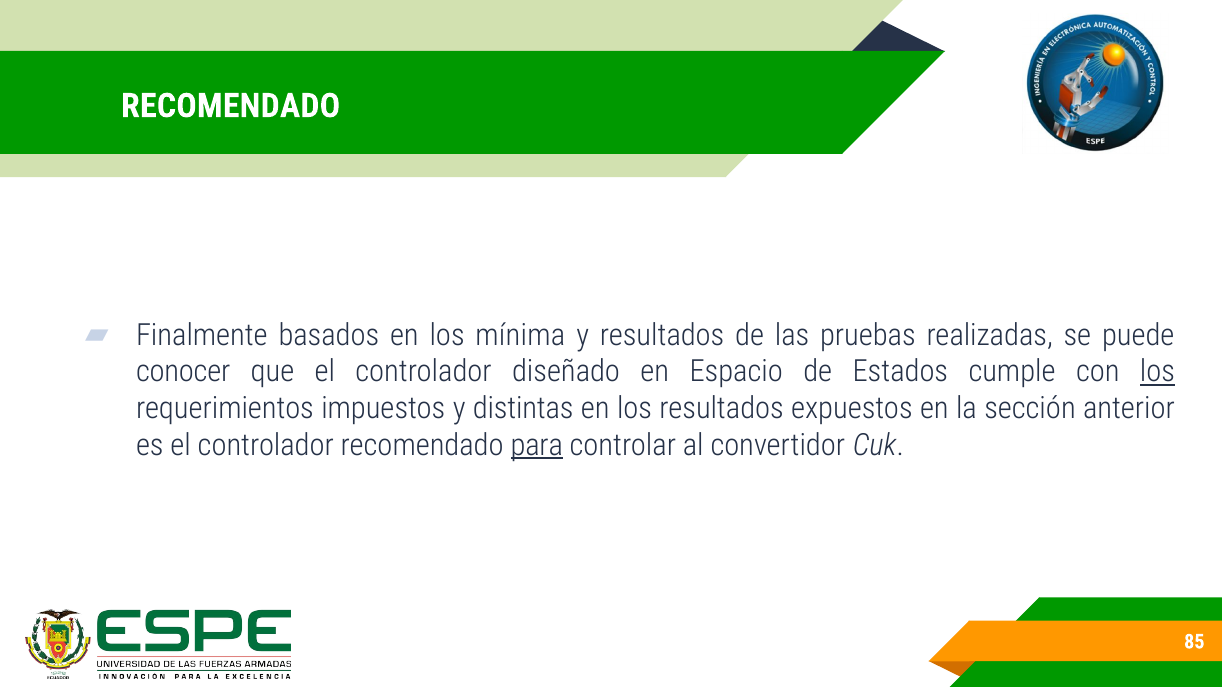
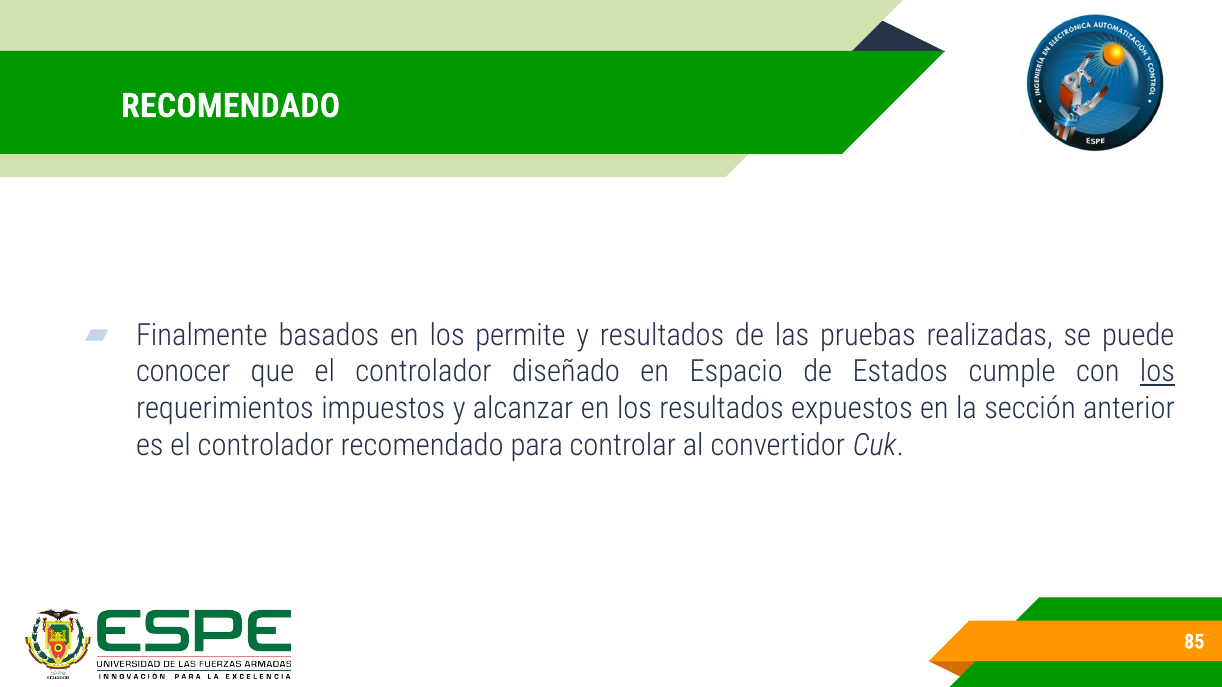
mínima: mínima -> permite (520, 335)
distintas: distintas -> alcanzar (523, 409)
para underline: present -> none (537, 445)
